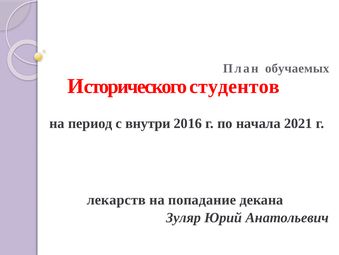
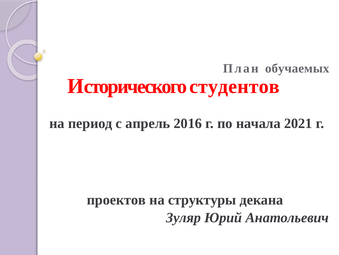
внутри: внутри -> апрель (148, 123)
лекарств: лекарств -> проектов (116, 199)
попадание: попадание -> структуры (202, 199)
